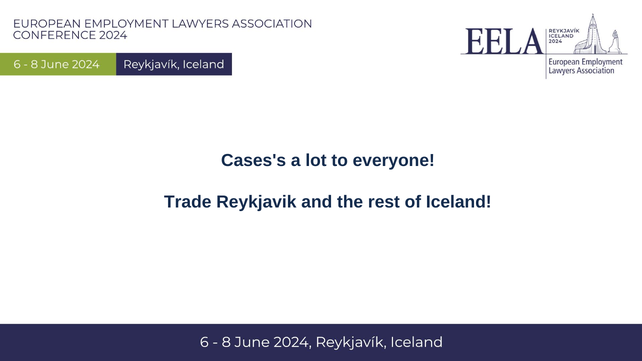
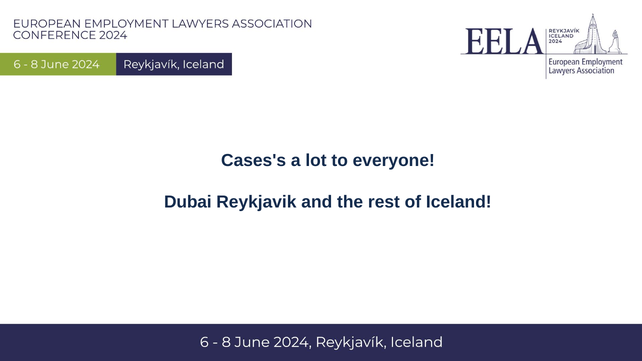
Trade: Trade -> Dubai (188, 202)
